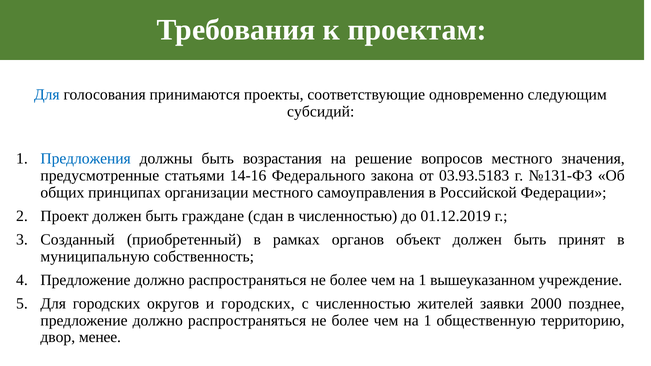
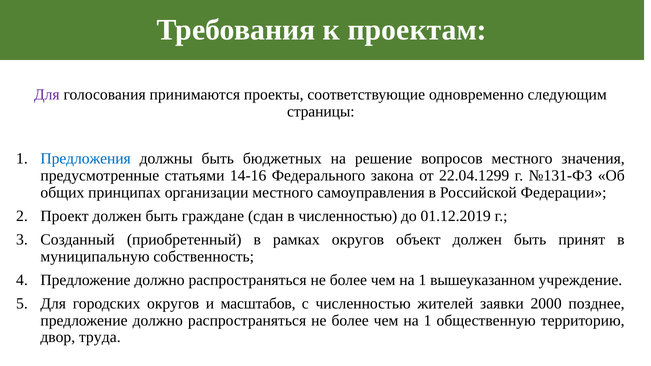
Для colour: blue -> purple (47, 95)
субсидий: субсидий -> страницы (321, 112)
возрастания: возрастания -> бюджетных (282, 159)
03.93.5183: 03.93.5183 -> 22.04.1299 (474, 176)
рамках органов: органов -> округов (358, 240)
и городских: городских -> масштабов (258, 304)
менее: менее -> труда (100, 338)
